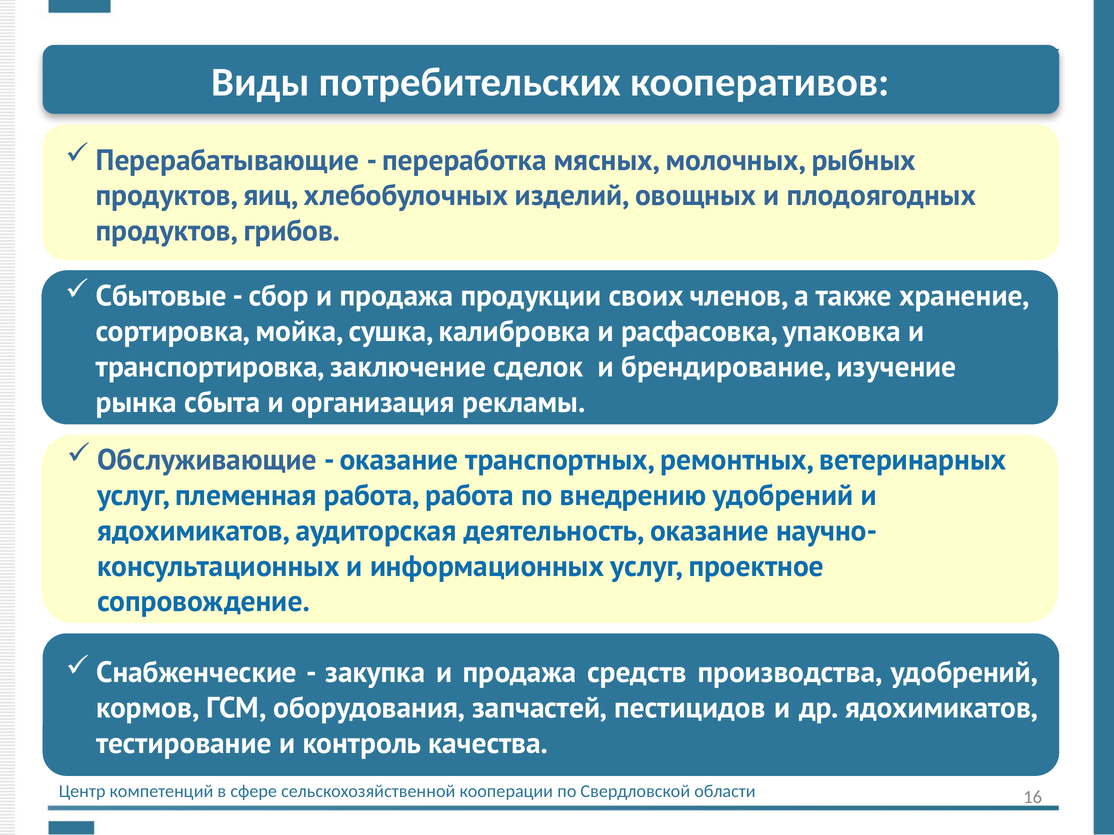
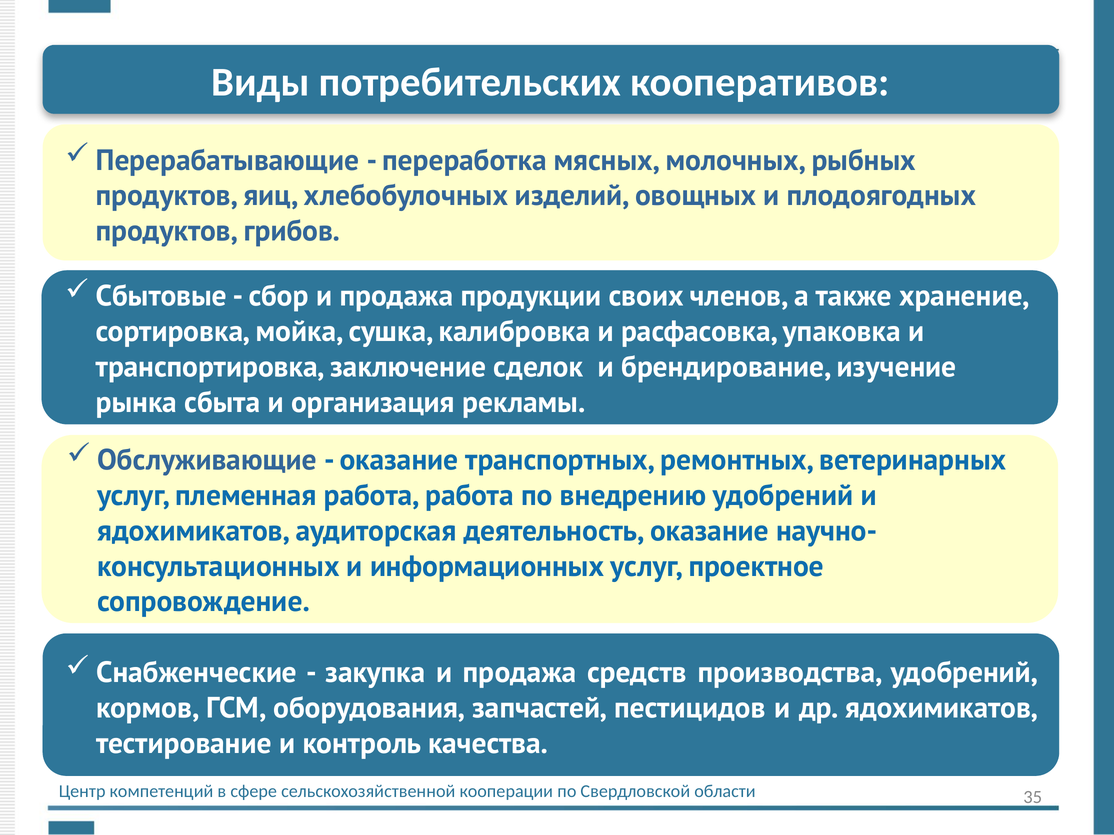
16: 16 -> 35 (1033, 798)
